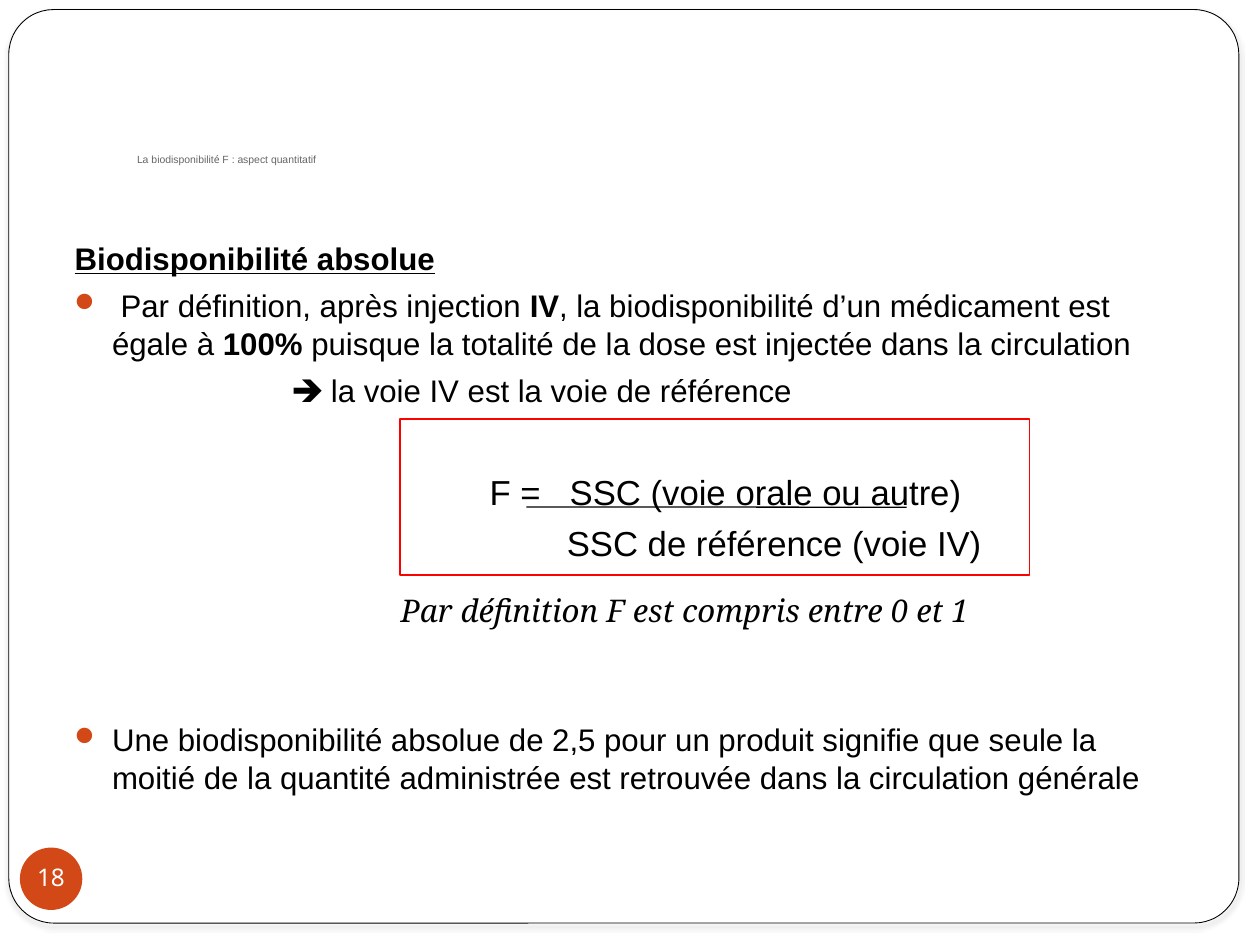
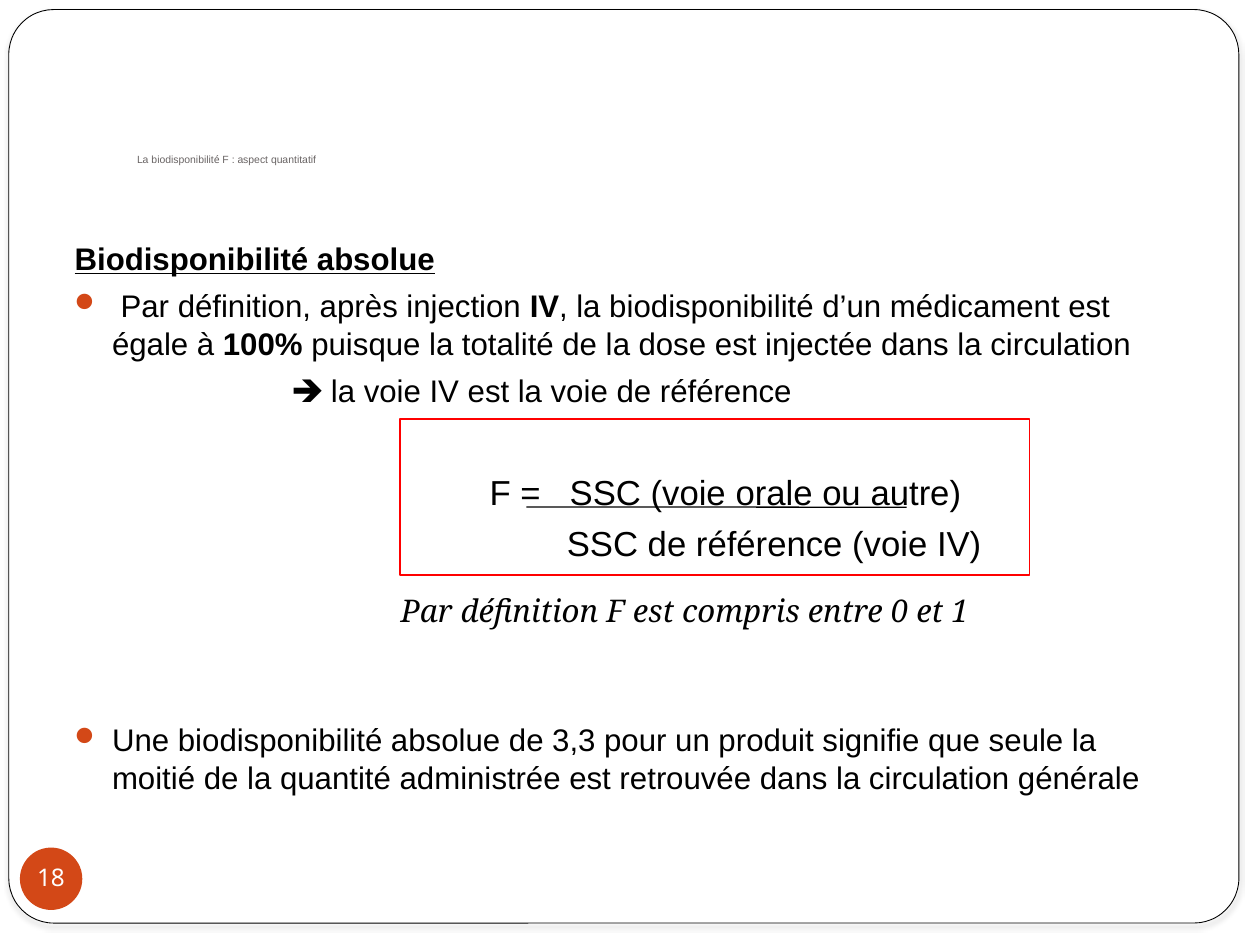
2,5: 2,5 -> 3,3 (574, 742)
